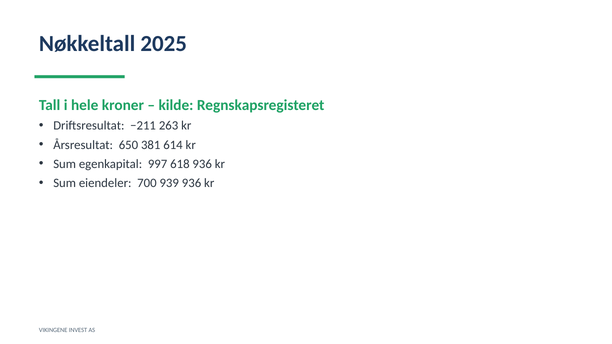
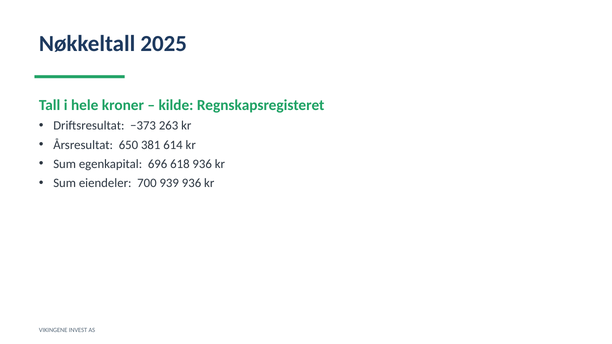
−211: −211 -> −373 (143, 126)
997: 997 -> 696 (158, 164)
